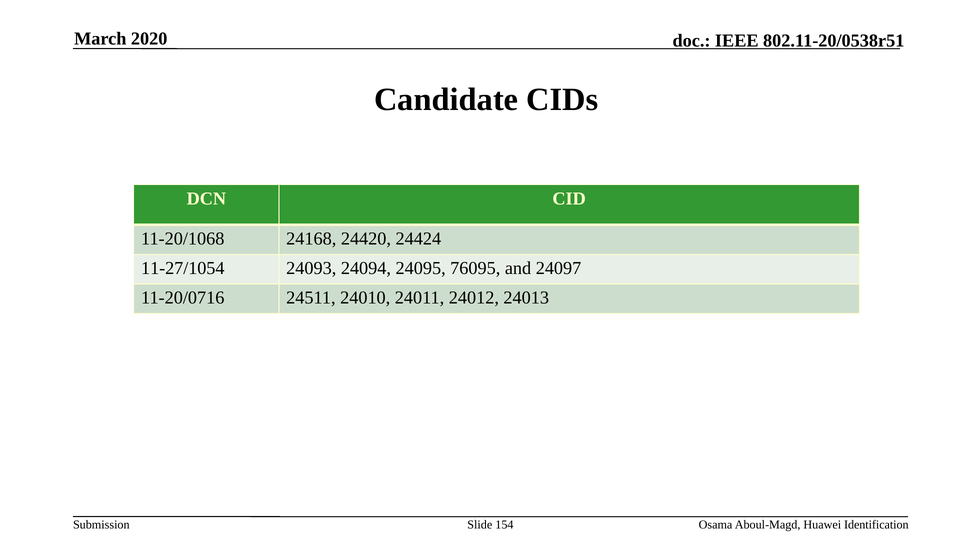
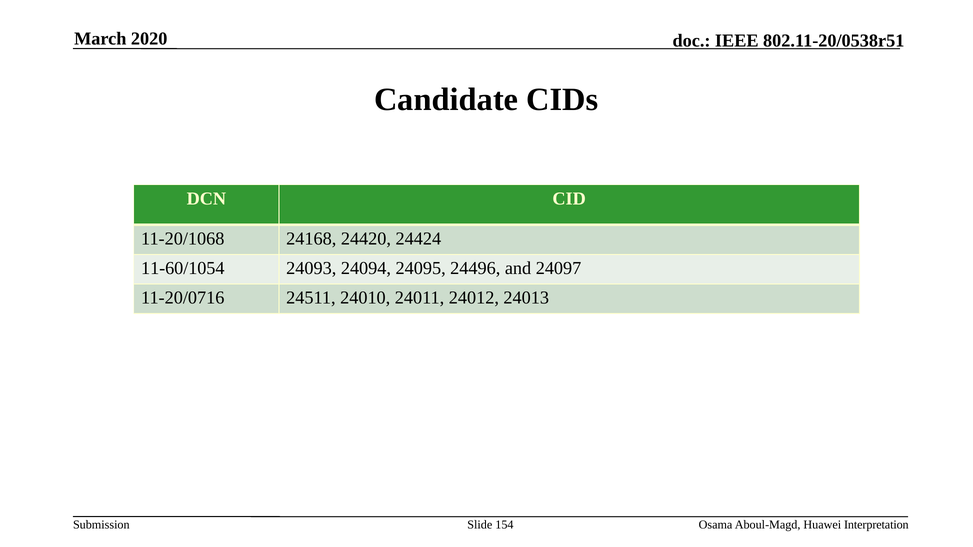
11-27/1054: 11-27/1054 -> 11-60/1054 (183, 269)
76095: 76095 -> 24496 (475, 269)
Identification: Identification -> Interpretation (876, 525)
